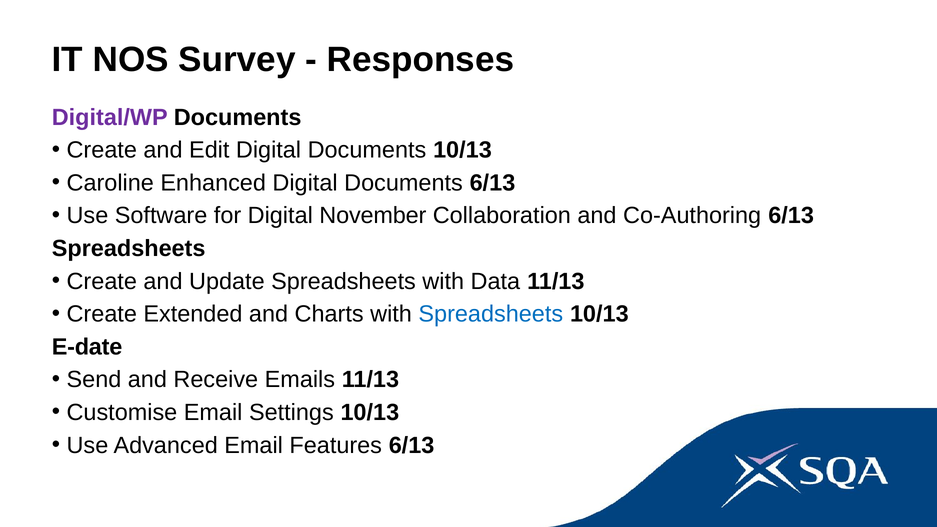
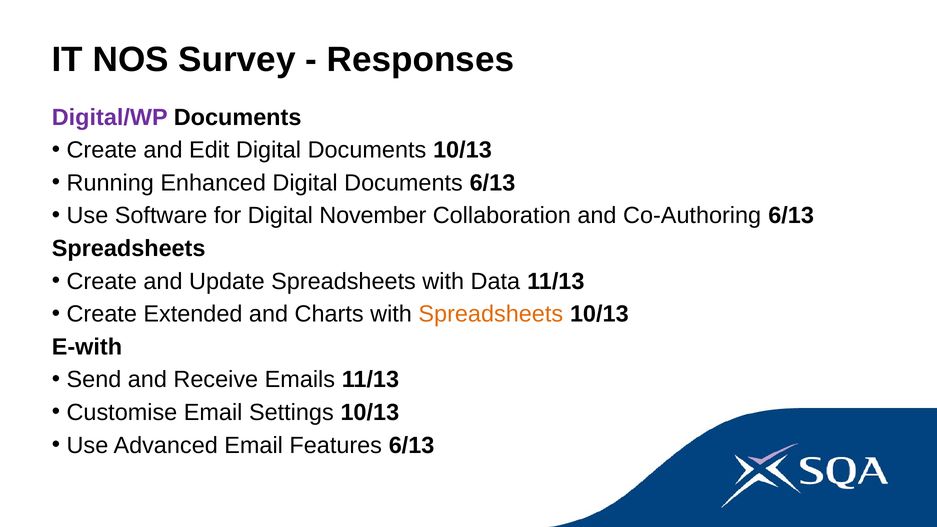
Caroline: Caroline -> Running (110, 183)
Spreadsheets colour: blue -> orange (491, 314)
E-date: E-date -> E-with (87, 347)
